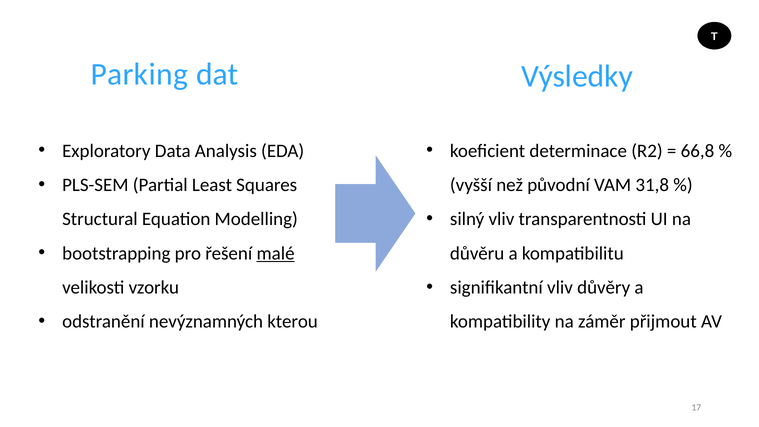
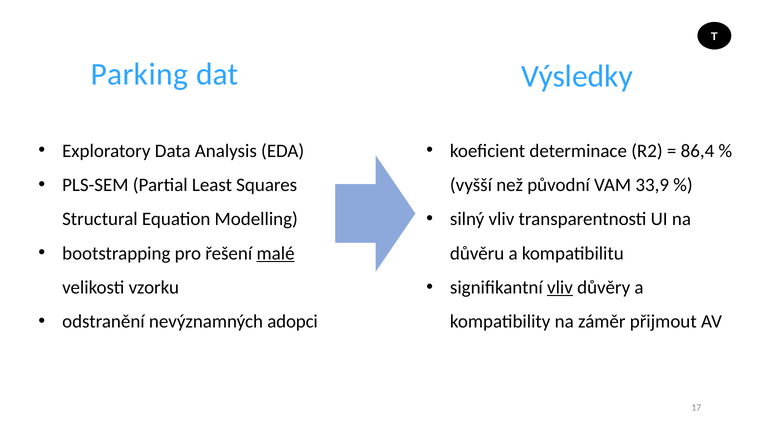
66,8: 66,8 -> 86,4 (697, 151)
31,8: 31,8 -> 33,9 (652, 185)
vliv underline: none -> present (560, 287)
kterou: kterou -> adopci (293, 322)
